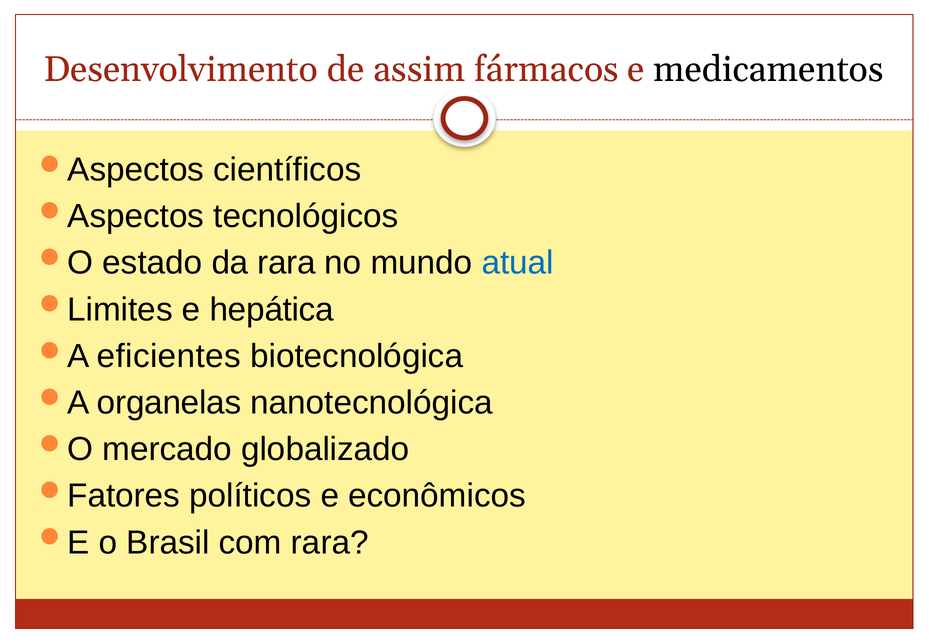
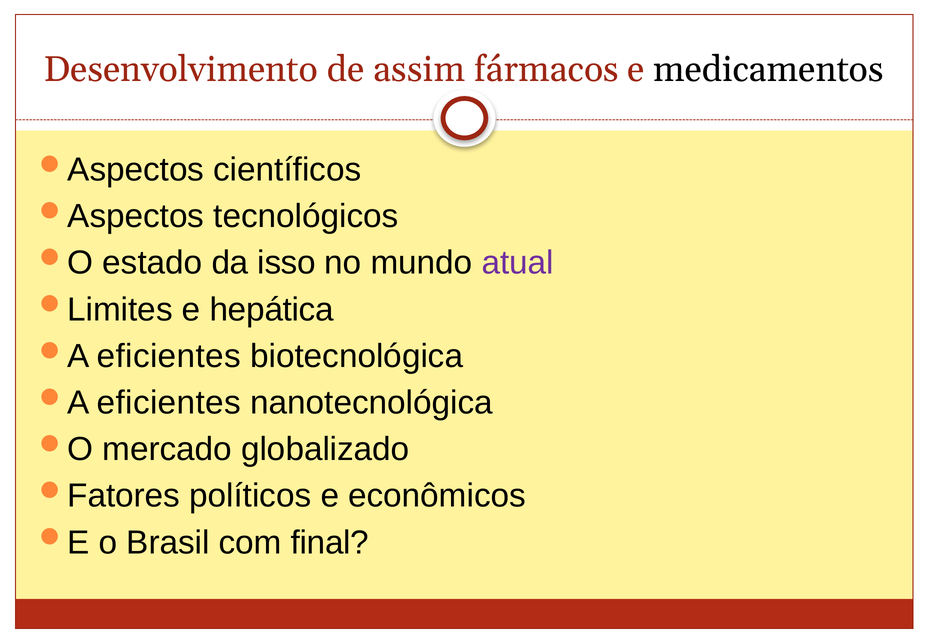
da rara: rara -> isso (287, 263)
atual colour: blue -> purple (518, 263)
organelas: organelas -> eficientes (169, 403)
com rara: rara -> final (330, 543)
